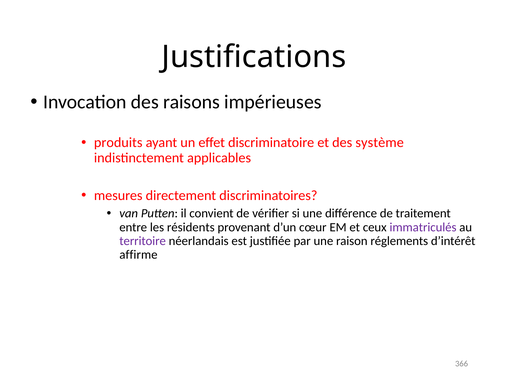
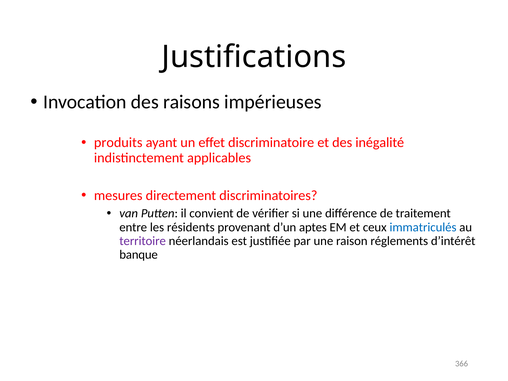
système: système -> inégalité (380, 143)
cœur: cœur -> aptes (313, 227)
immatriculés colour: purple -> blue (423, 227)
affirme: affirme -> banque (139, 255)
